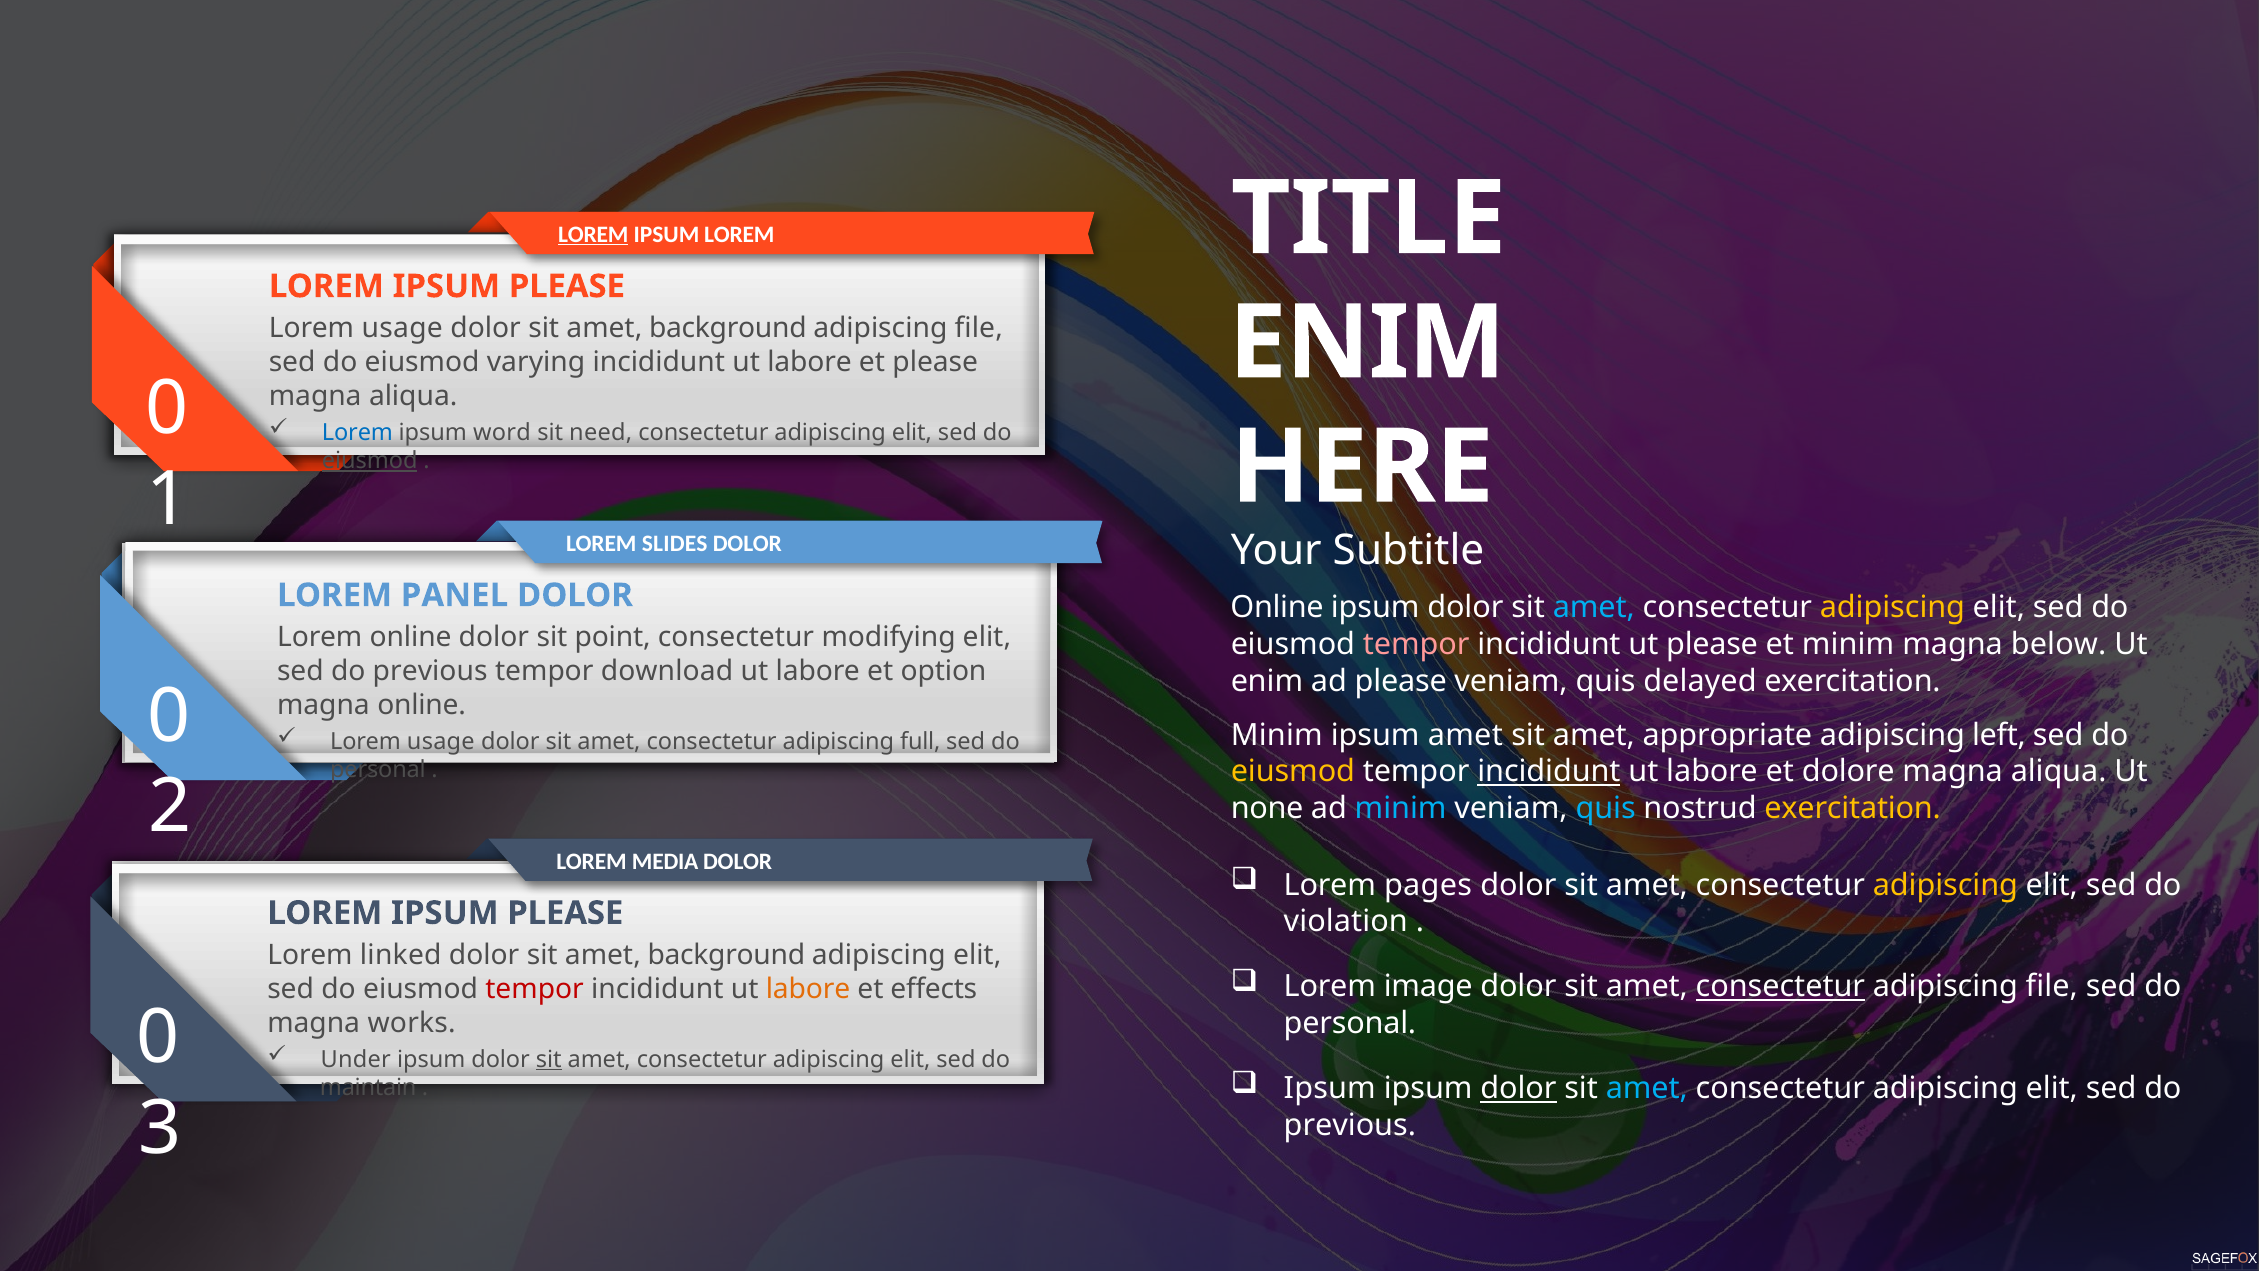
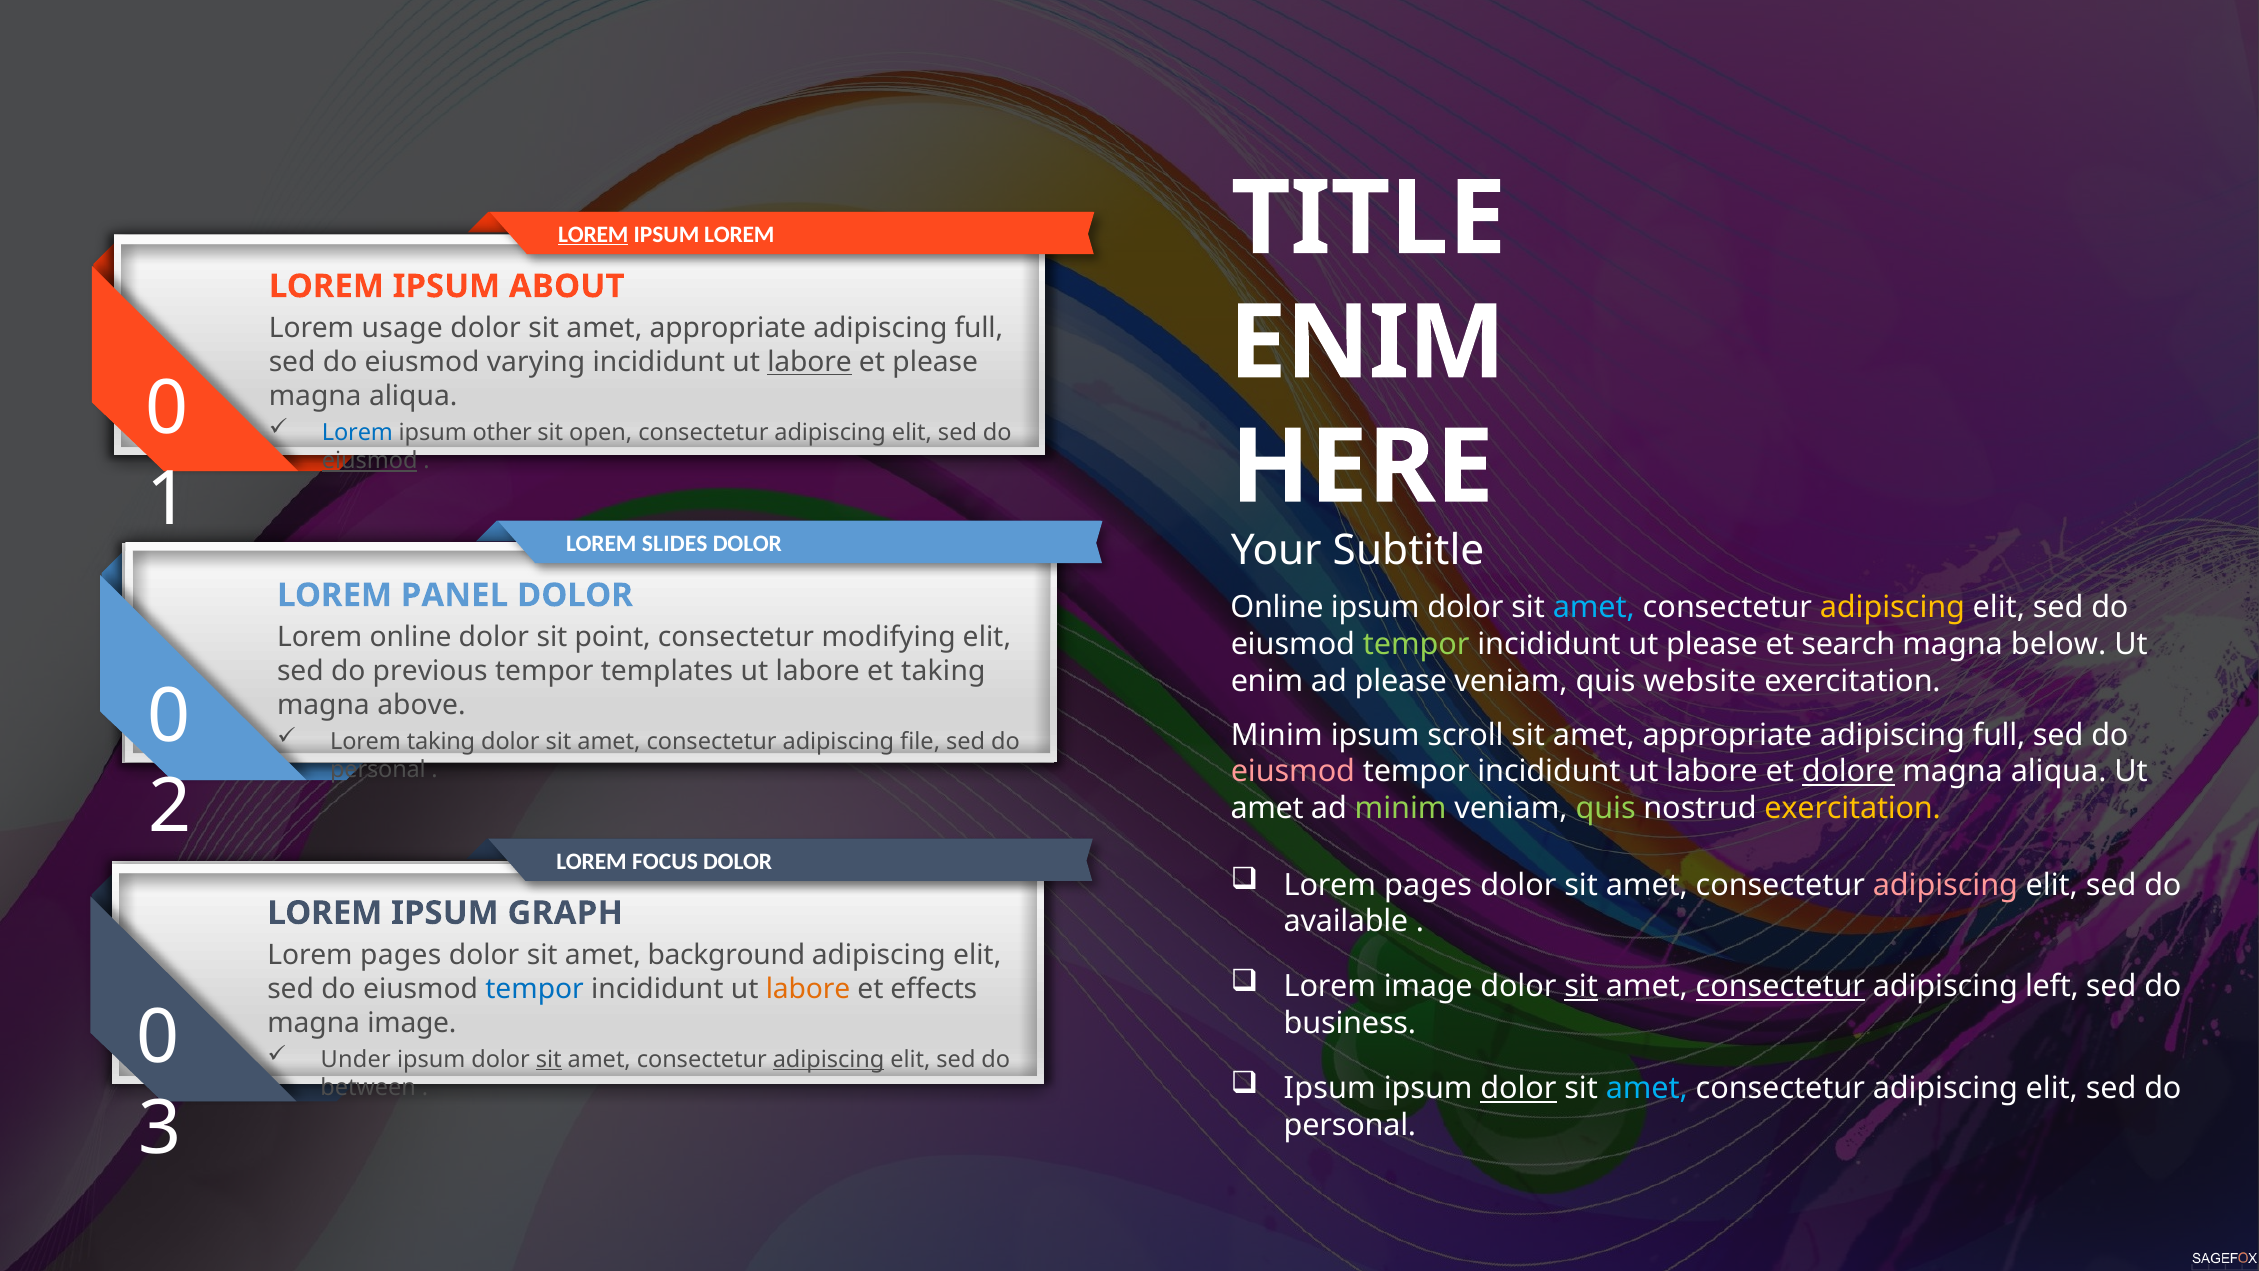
PLEASE: PLEASE -> ABOUT (567, 286)
background: background -> appropriate (728, 328)
file: file -> full (979, 328)
labore underline: none -> present (810, 362)
word: word -> other (502, 433)
need: need -> open (601, 433)
tempor colour: pink -> light green (1416, 644)
et minim: minim -> search (1848, 644)
download: download -> templates (667, 671)
et option: option -> taking (943, 671)
delayed: delayed -> website (1700, 681)
online: online -> above (421, 705)
ipsum amet: amet -> scroll (1466, 735)
left: left -> full (1999, 735)
usage: usage -> taking (441, 741)
full: full -> file (920, 741)
eiusmod colour: yellow -> pink (1293, 772)
incididunt underline: present -> none (1549, 772)
dolore underline: none -> present (1848, 772)
none: none -> amet (1267, 808)
minim colour: light blue -> light green (1401, 808)
quis colour: light blue -> light green (1606, 808)
MEDIA: MEDIA -> FOCUS (665, 861)
adipiscing colour: yellow -> pink (1945, 885)
PLEASE: PLEASE -> GRAPH (565, 913)
violation: violation -> available (1346, 921)
linked: linked -> pages (401, 955)
sit underline: none -> present (1581, 986)
file: file -> left (2052, 986)
tempor colour: red -> blue (535, 989)
works: works -> image (412, 1023)
personal: personal -> business (1350, 1023)
adipiscing underline: none -> present (829, 1059)
maintain: maintain -> between (368, 1087)
previous: previous -> personal (1350, 1125)
